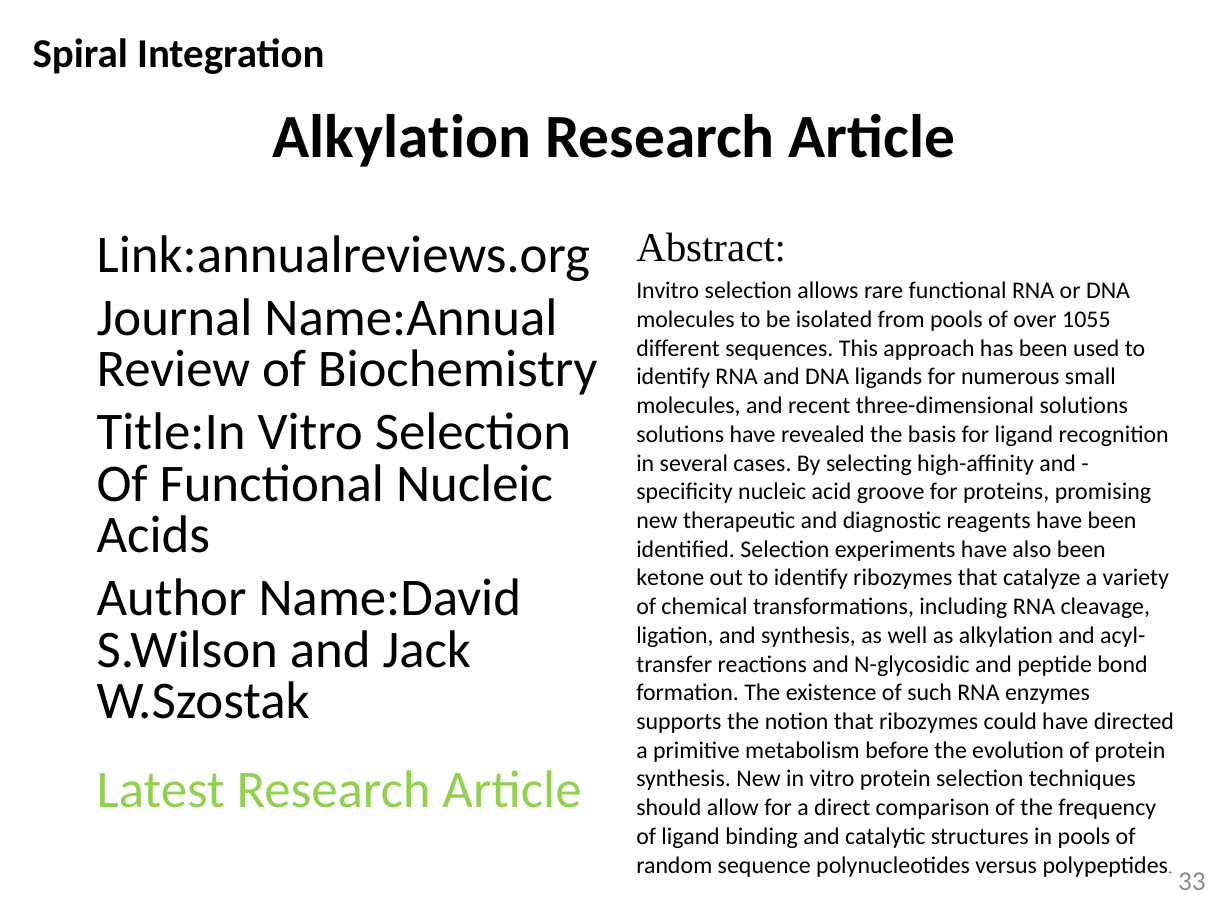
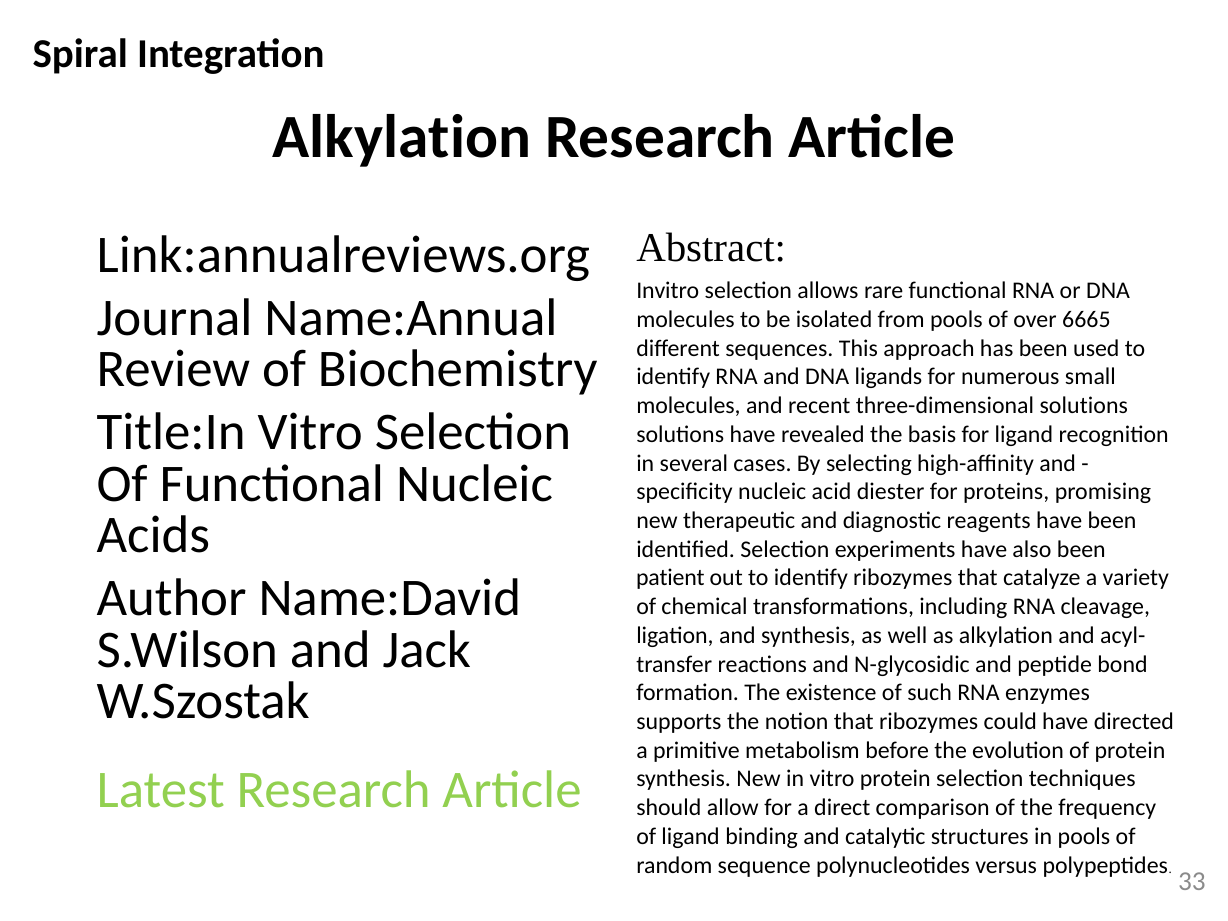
1055: 1055 -> 6665 (1086, 320)
groove: groove -> diester (891, 492)
ketone: ketone -> patient (670, 578)
